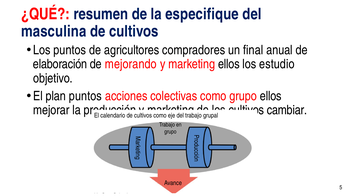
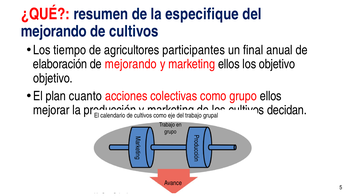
masculina: masculina -> mejorando (54, 31)
Los puntos: puntos -> tiempo (70, 50)
compradores: compradores -> participantes (194, 50)
los estudio: estudio -> objetivo (277, 64)
plan puntos: puntos -> cuanto (85, 96)
cambiar: cambiar -> decidan (287, 110)
